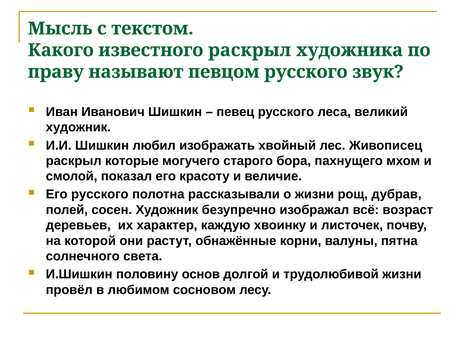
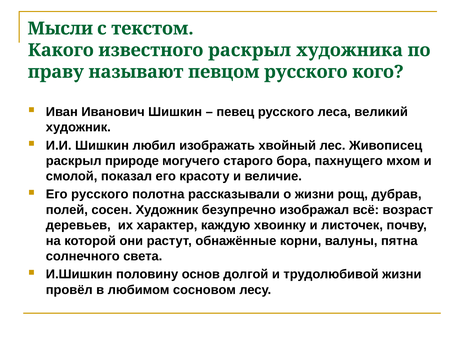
Мысль: Мысль -> Мысли (60, 29)
звук: звук -> кого (378, 72)
которые: которые -> природе (132, 161)
